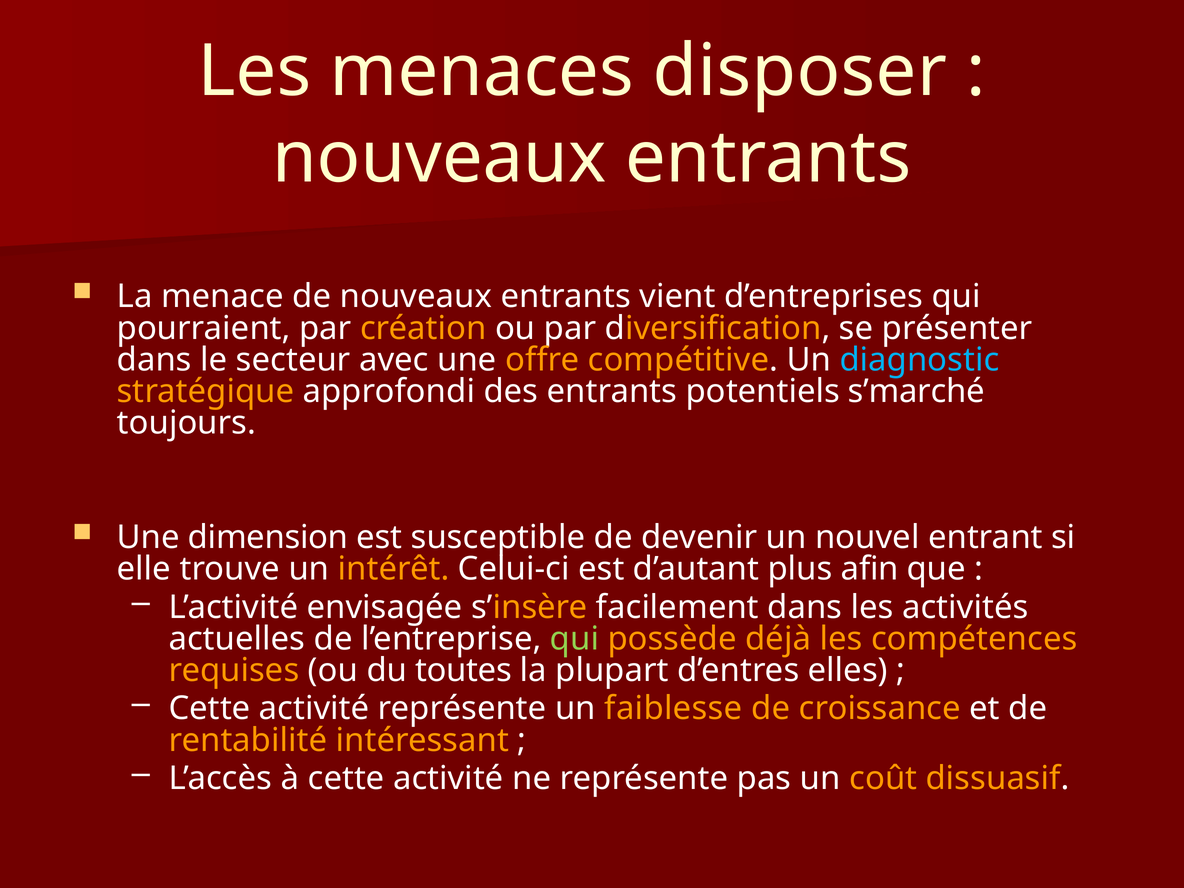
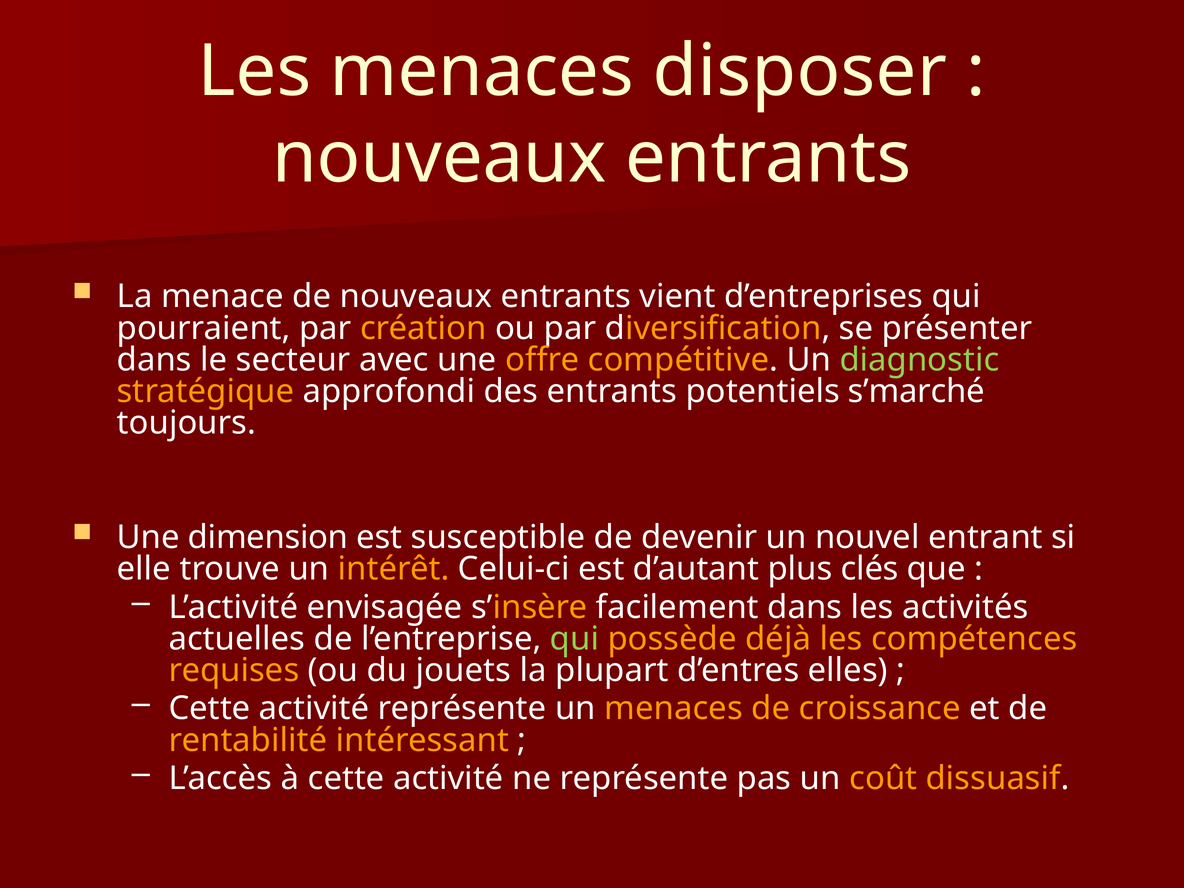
diagnostic colour: light blue -> light green (920, 360)
afin: afin -> clés (870, 569)
toutes: toutes -> jouets (463, 670)
un faiblesse: faiblesse -> menaces (674, 709)
